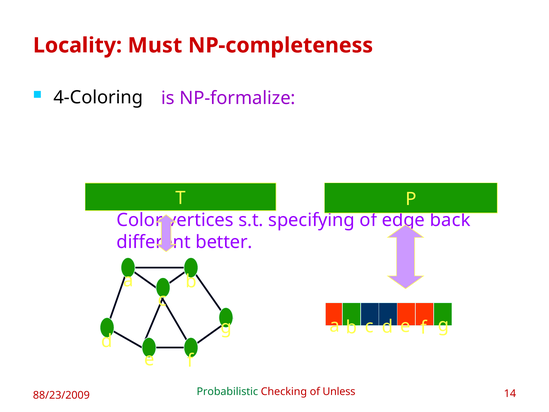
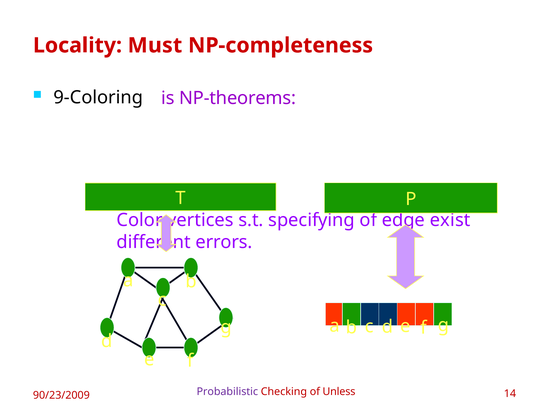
4-Coloring: 4-Coloring -> 9-Coloring (98, 97)
NP-formalize: NP-formalize -> NP-theorems (238, 98)
back: back -> exist (450, 220)
better: better -> errors (224, 242)
Probabilistic colour: green -> purple (227, 391)
88/23/2009: 88/23/2009 -> 90/23/2009 (61, 395)
